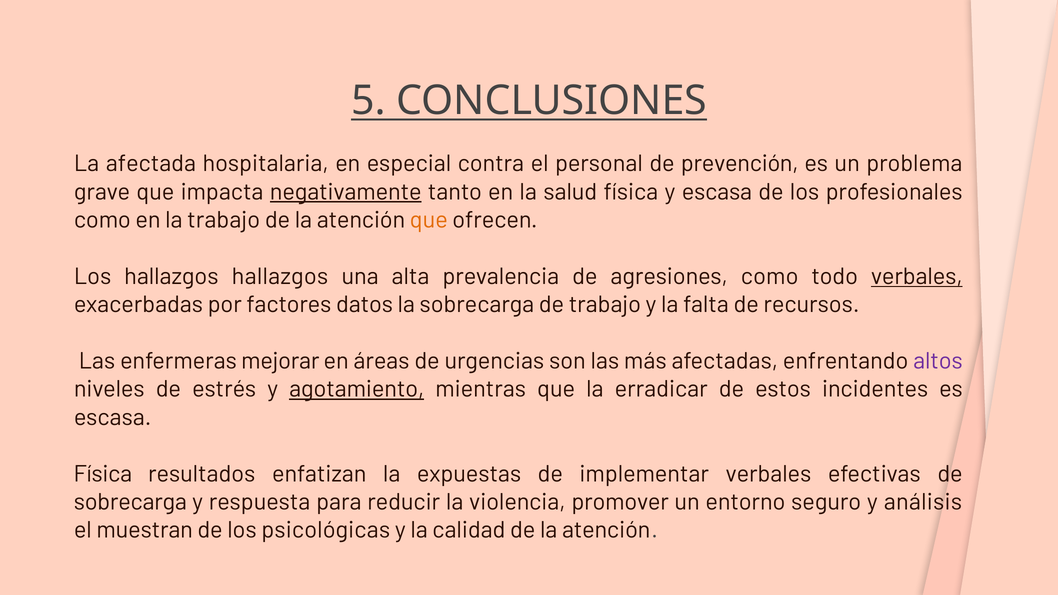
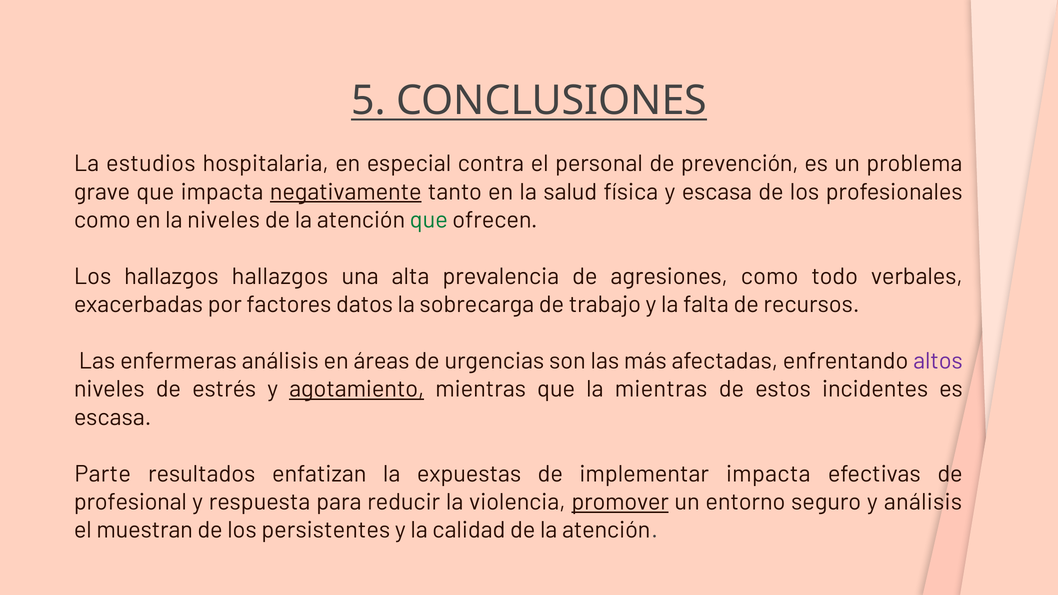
afectada: afectada -> estudios (151, 164)
la trabajo: trabajo -> niveles (224, 220)
que colour: orange -> green (429, 220)
verbales underline: present -> none (917, 276)
enfermeras mejorar: mejorar -> análisis (280, 361)
la erradicar: erradicar -> mientras (661, 389)
Física: Física -> Parte (103, 474)
implementar verbales: verbales -> impacta (768, 474)
sobrecarga: sobrecarga -> profesional (130, 502)
promover underline: none -> present (620, 502)
psicológicas: psicológicas -> persistentes (326, 530)
